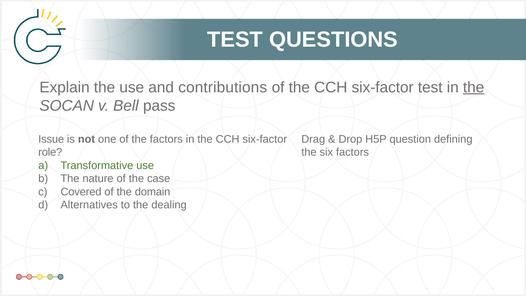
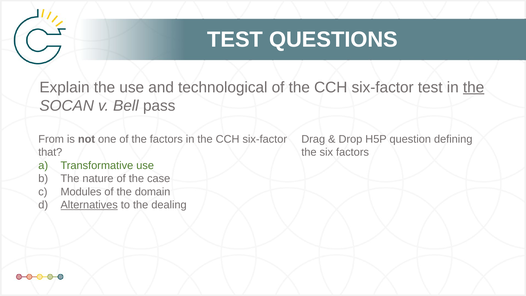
contributions: contributions -> technological (223, 87)
Issue: Issue -> From (51, 139)
role: role -> that (50, 152)
Covered: Covered -> Modules (81, 192)
Alternatives underline: none -> present (89, 205)
